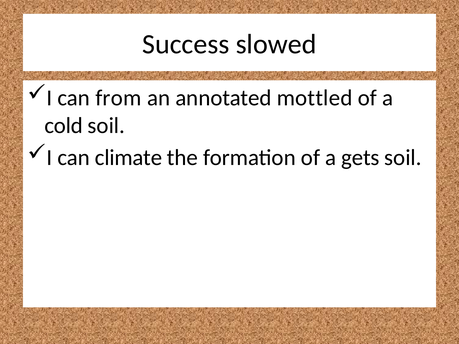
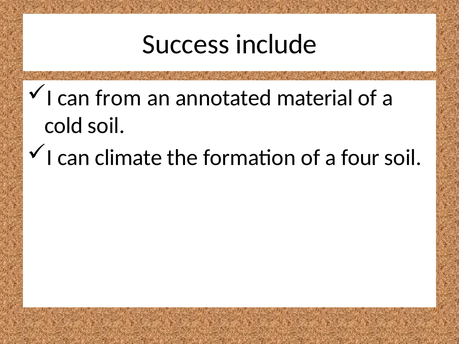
slowed: slowed -> include (276, 44)
mottled: mottled -> material (315, 98)
gets: gets -> four (360, 158)
